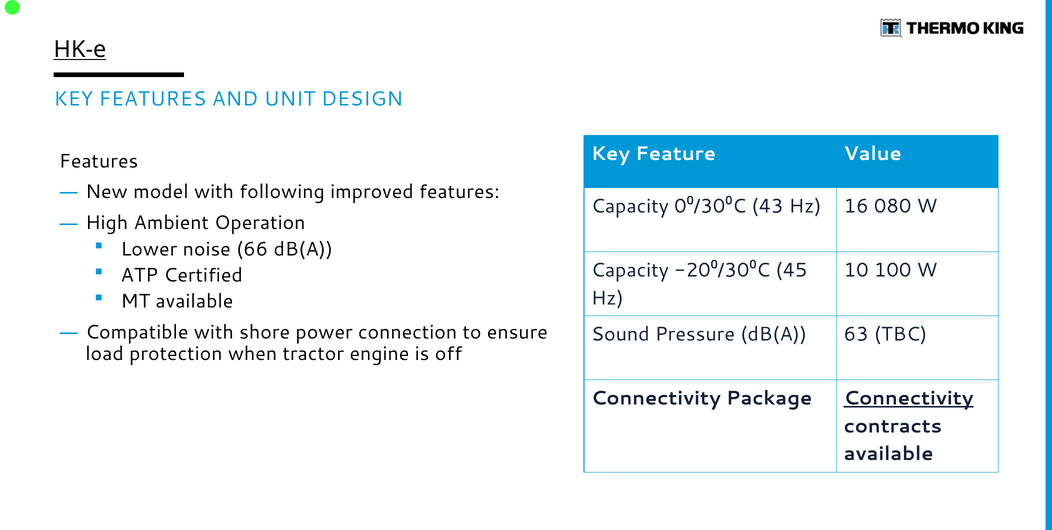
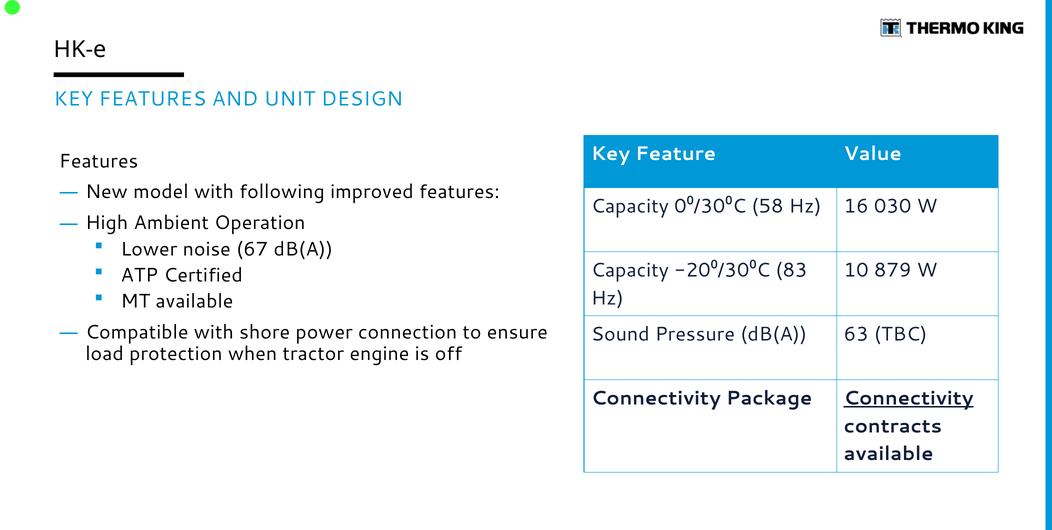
HK-e underline: present -> none (80, 49)
43: 43 -> 58 (767, 206)
080: 080 -> 030 (893, 206)
66: 66 -> 67 (252, 249)
45: 45 -> 83 (791, 270)
100: 100 -> 879 (893, 270)
